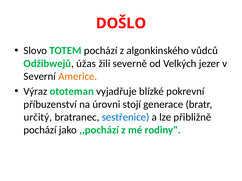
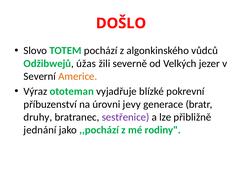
stojí: stojí -> jevy (132, 105)
určitý: určitý -> druhy (38, 117)
sestřenice colour: blue -> purple (126, 117)
pochází: pochází -> jednání (40, 130)
